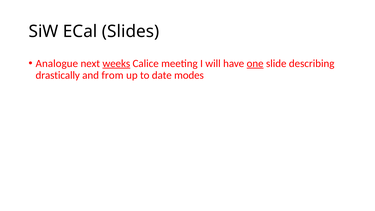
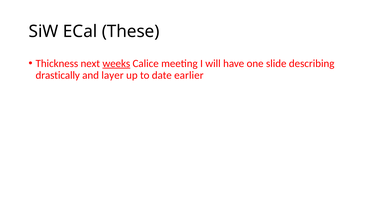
Slides: Slides -> These (131, 32)
Analogue: Analogue -> Thickness (57, 63)
one underline: present -> none (255, 63)
from: from -> layer (113, 75)
modes: modes -> earlier (189, 75)
